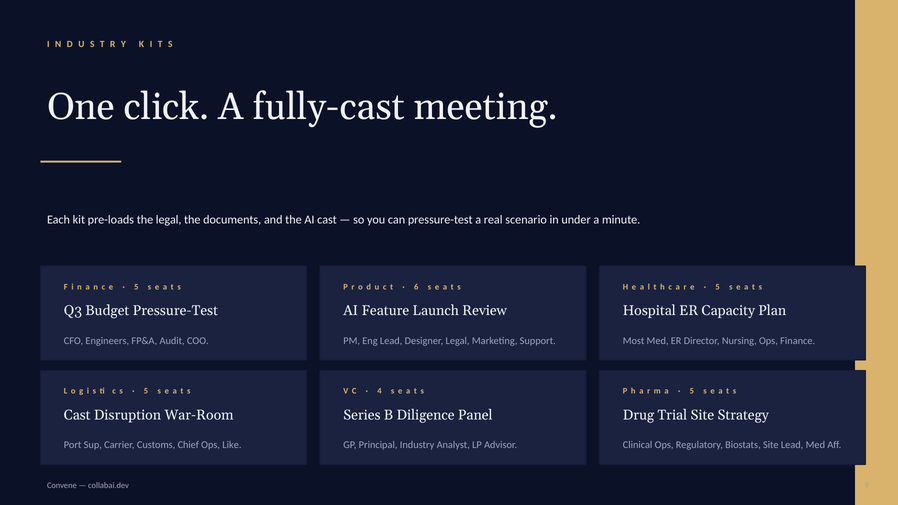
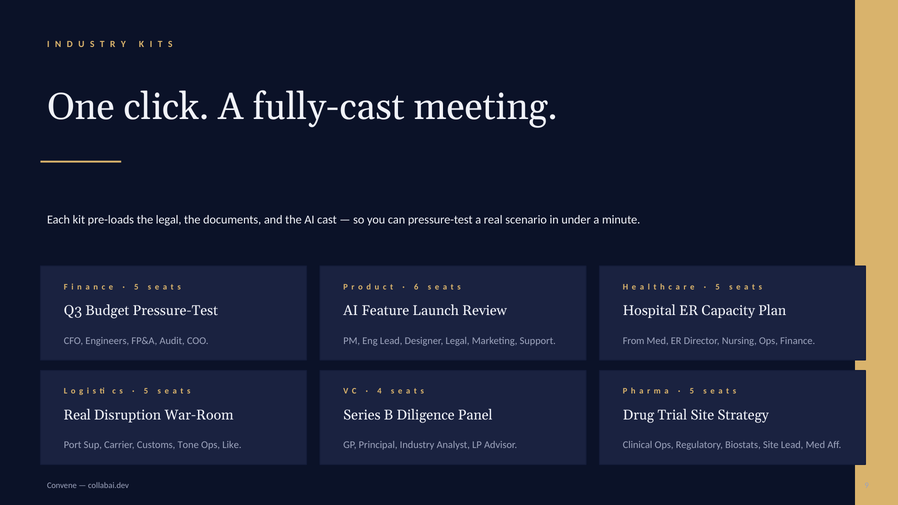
Most: Most -> From (634, 341)
Cast: Cast -> Real (77, 415)
Chief: Chief -> Tone (188, 445)
